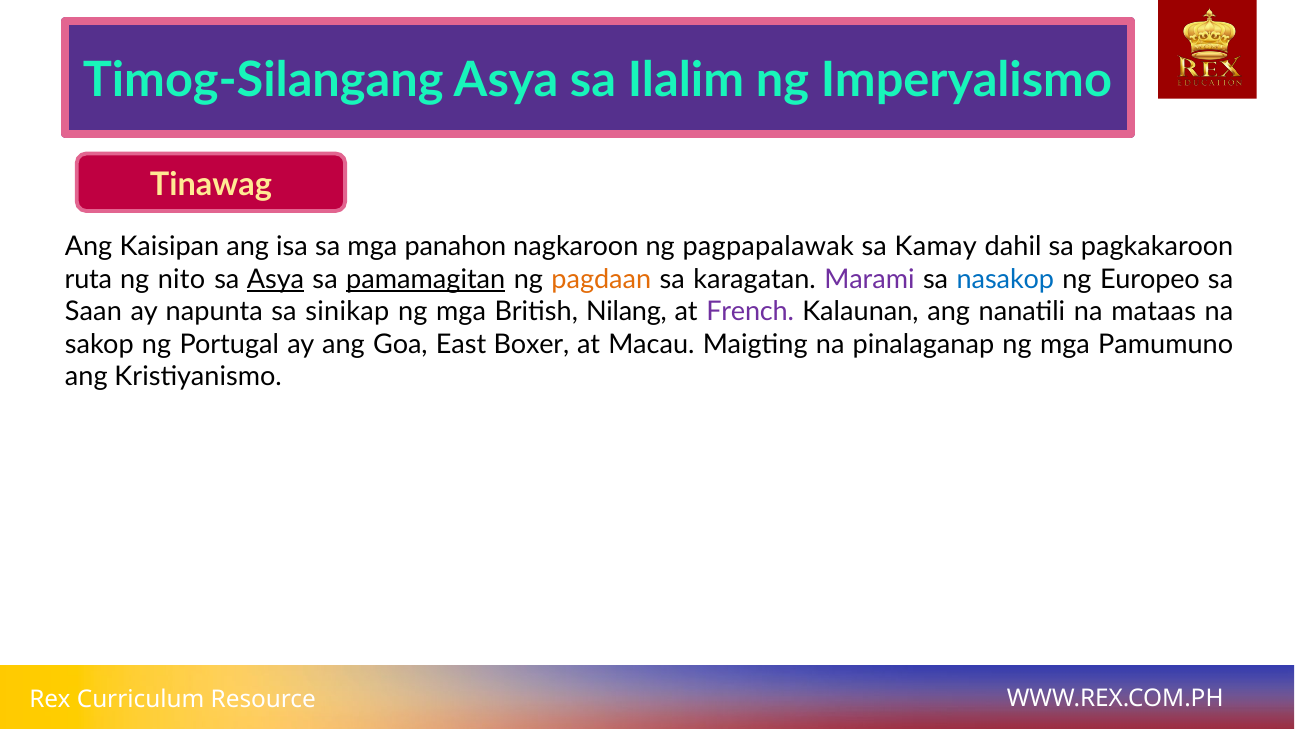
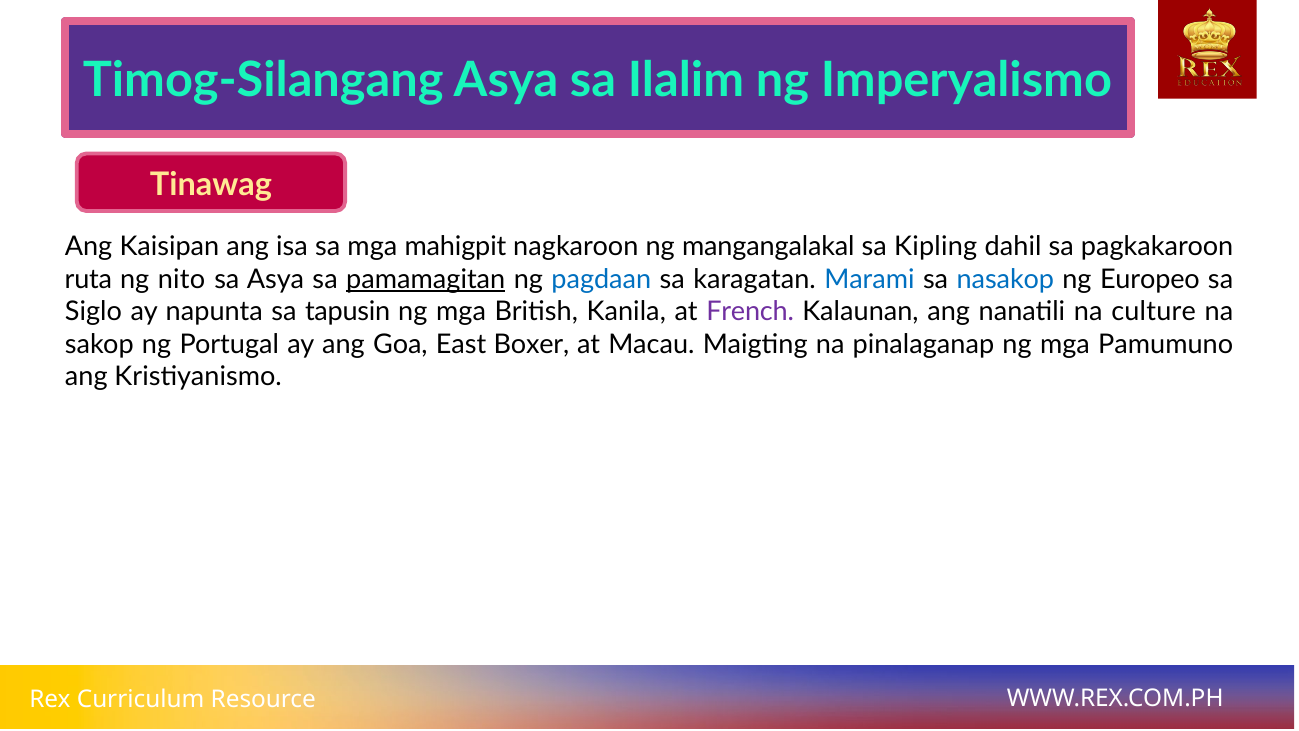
panahon: panahon -> mahigpit (455, 247)
pagpapalawak: pagpapalawak -> mangangalakal (768, 247)
Kamay: Kamay -> Kipling (936, 247)
Asya underline: present -> none (276, 279)
pagdaan colour: orange -> blue (601, 279)
Marami colour: purple -> blue (869, 279)
Saan: Saan -> Siglo (93, 312)
sinikap: sinikap -> tapusin (348, 312)
Nilang: Nilang -> Kanila (626, 312)
mataas: mataas -> culture (1154, 312)
